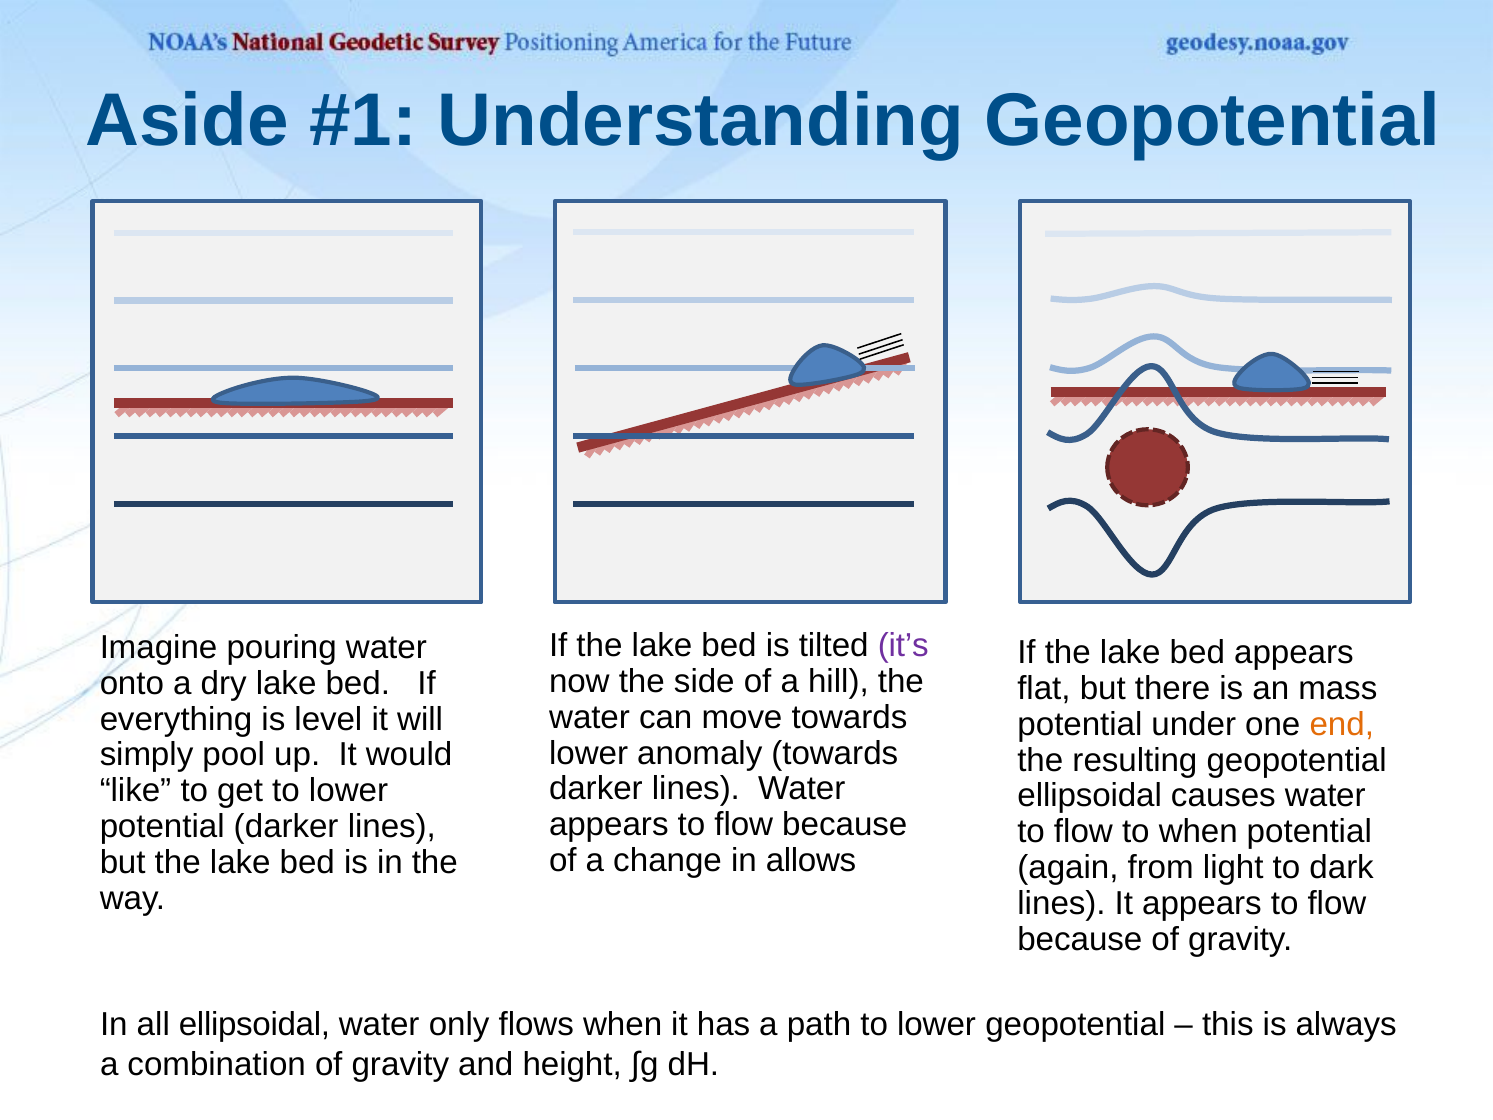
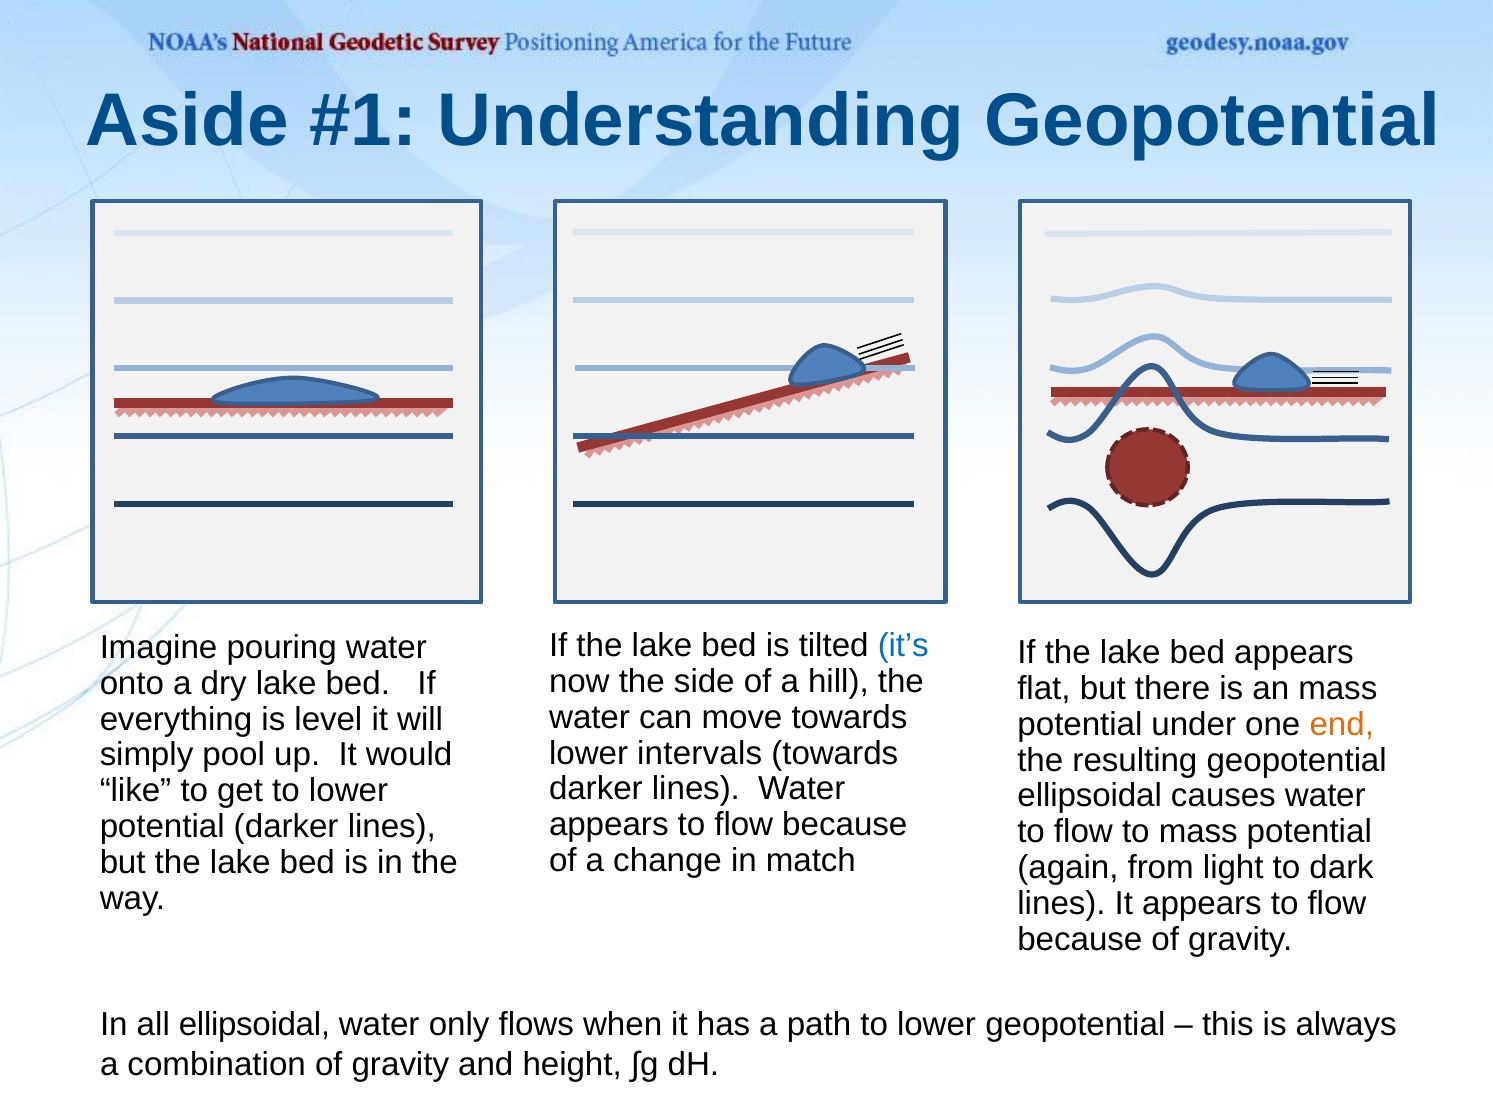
it’s colour: purple -> blue (903, 646)
anomaly: anomaly -> intervals (700, 753)
to when: when -> mass (1198, 831)
allows: allows -> match (811, 860)
